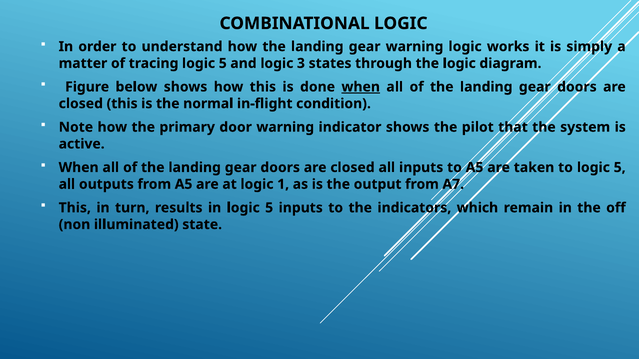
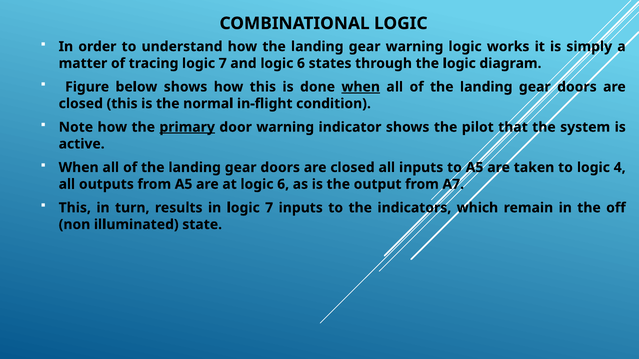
tracing logic 5: 5 -> 7 (223, 63)
and logic 3: 3 -> 6 (301, 63)
primary underline: none -> present (187, 127)
to logic 5: 5 -> 4 (620, 168)
at logic 1: 1 -> 6 (283, 184)
in logic 5: 5 -> 7 (269, 208)
